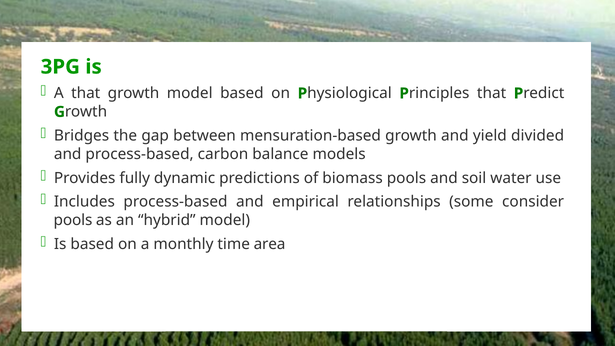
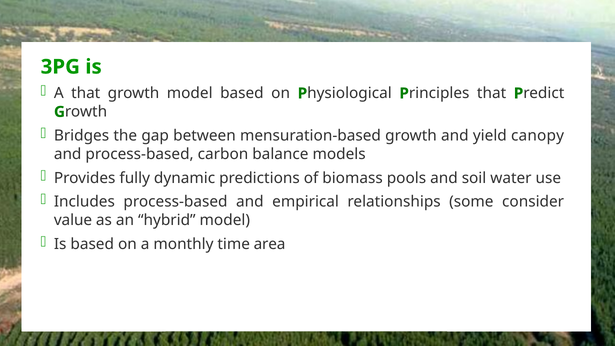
divided: divided -> canopy (538, 136)
pools: pools -> value (73, 220)
